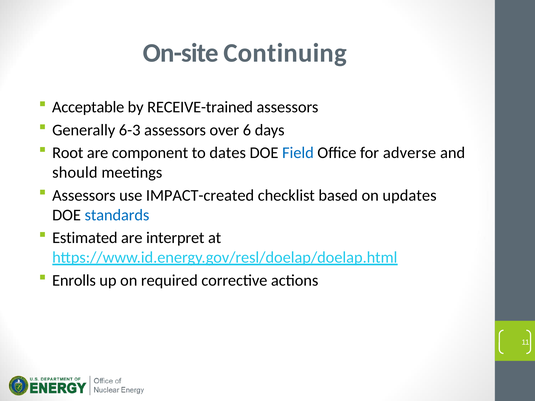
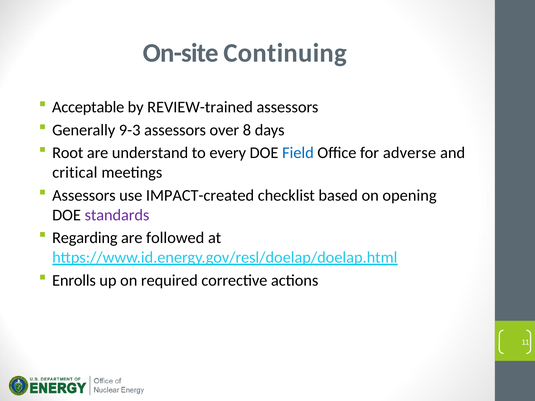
RECEIVE-trained: RECEIVE-trained -> REVIEW-trained (200, 107)
6-3: 6-3 -> 9-3 (130, 130)
6: 6 -> 8 (247, 130)
component: component -> understand (150, 153)
dates: dates -> every (228, 153)
should: should -> critical (75, 173)
updates: updates -> opening (410, 195)
standards colour: blue -> purple (117, 215)
Estimated: Estimated -> Regarding (85, 238)
interpret: interpret -> followed (175, 238)
